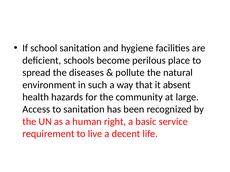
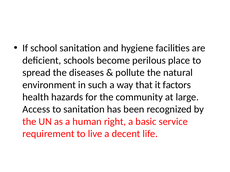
absent: absent -> factors (177, 85)
